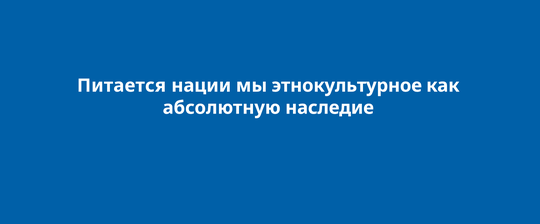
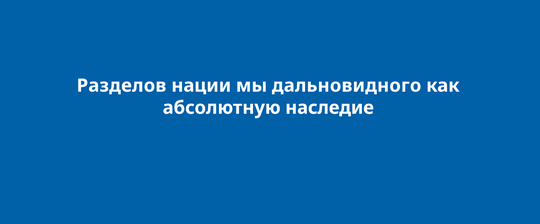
Питается: Питается -> Разделов (121, 86)
этнокультурное: этнокультурное -> дальновидного (347, 86)
